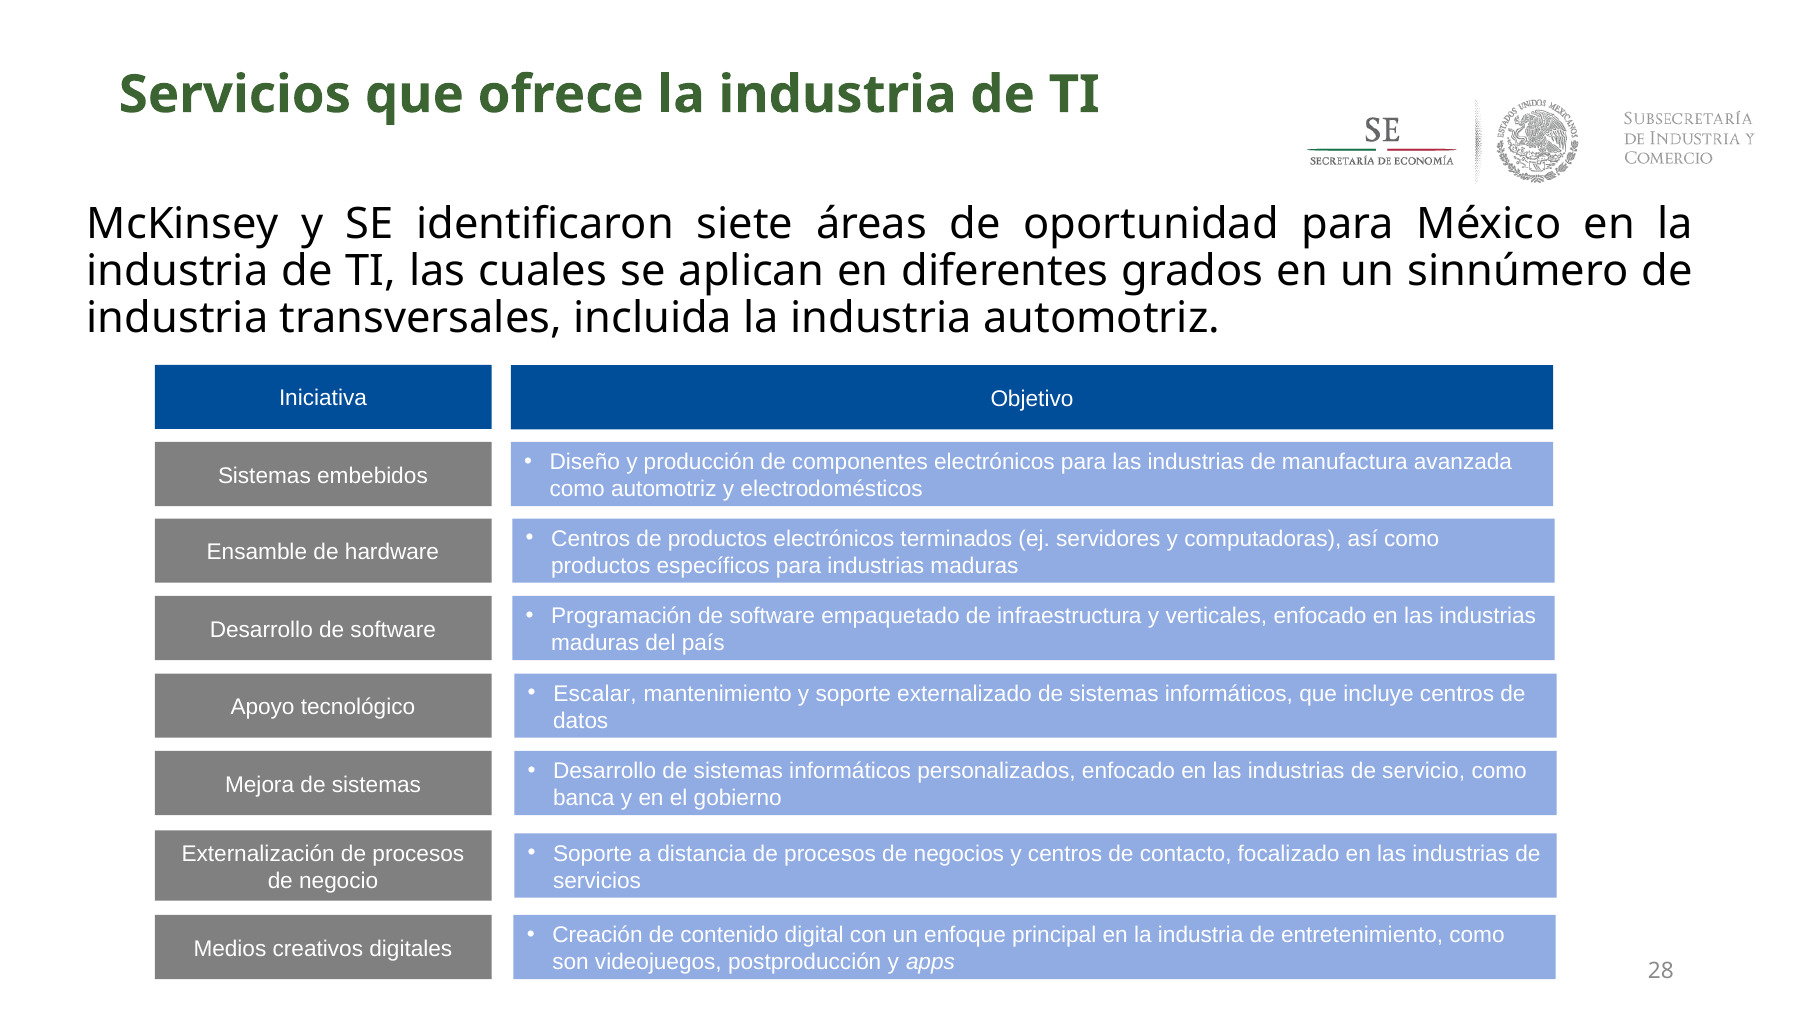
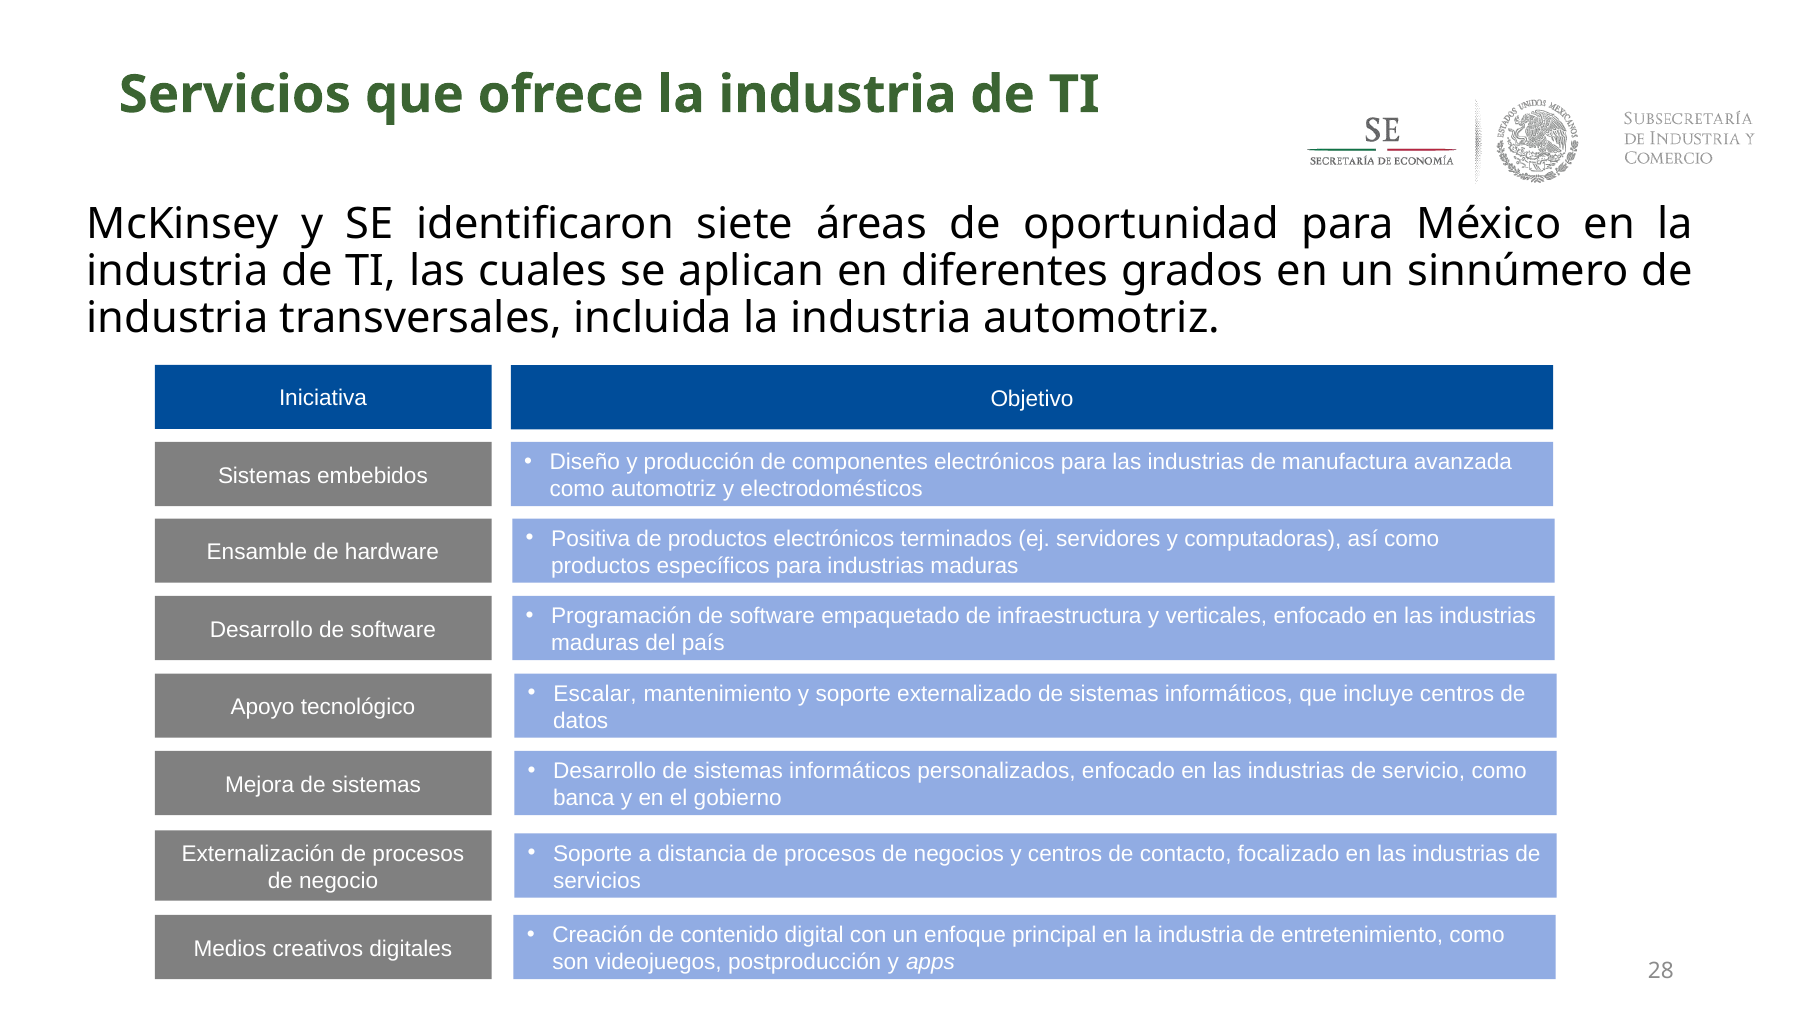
Centros: Centros -> Positiva (591, 539)
